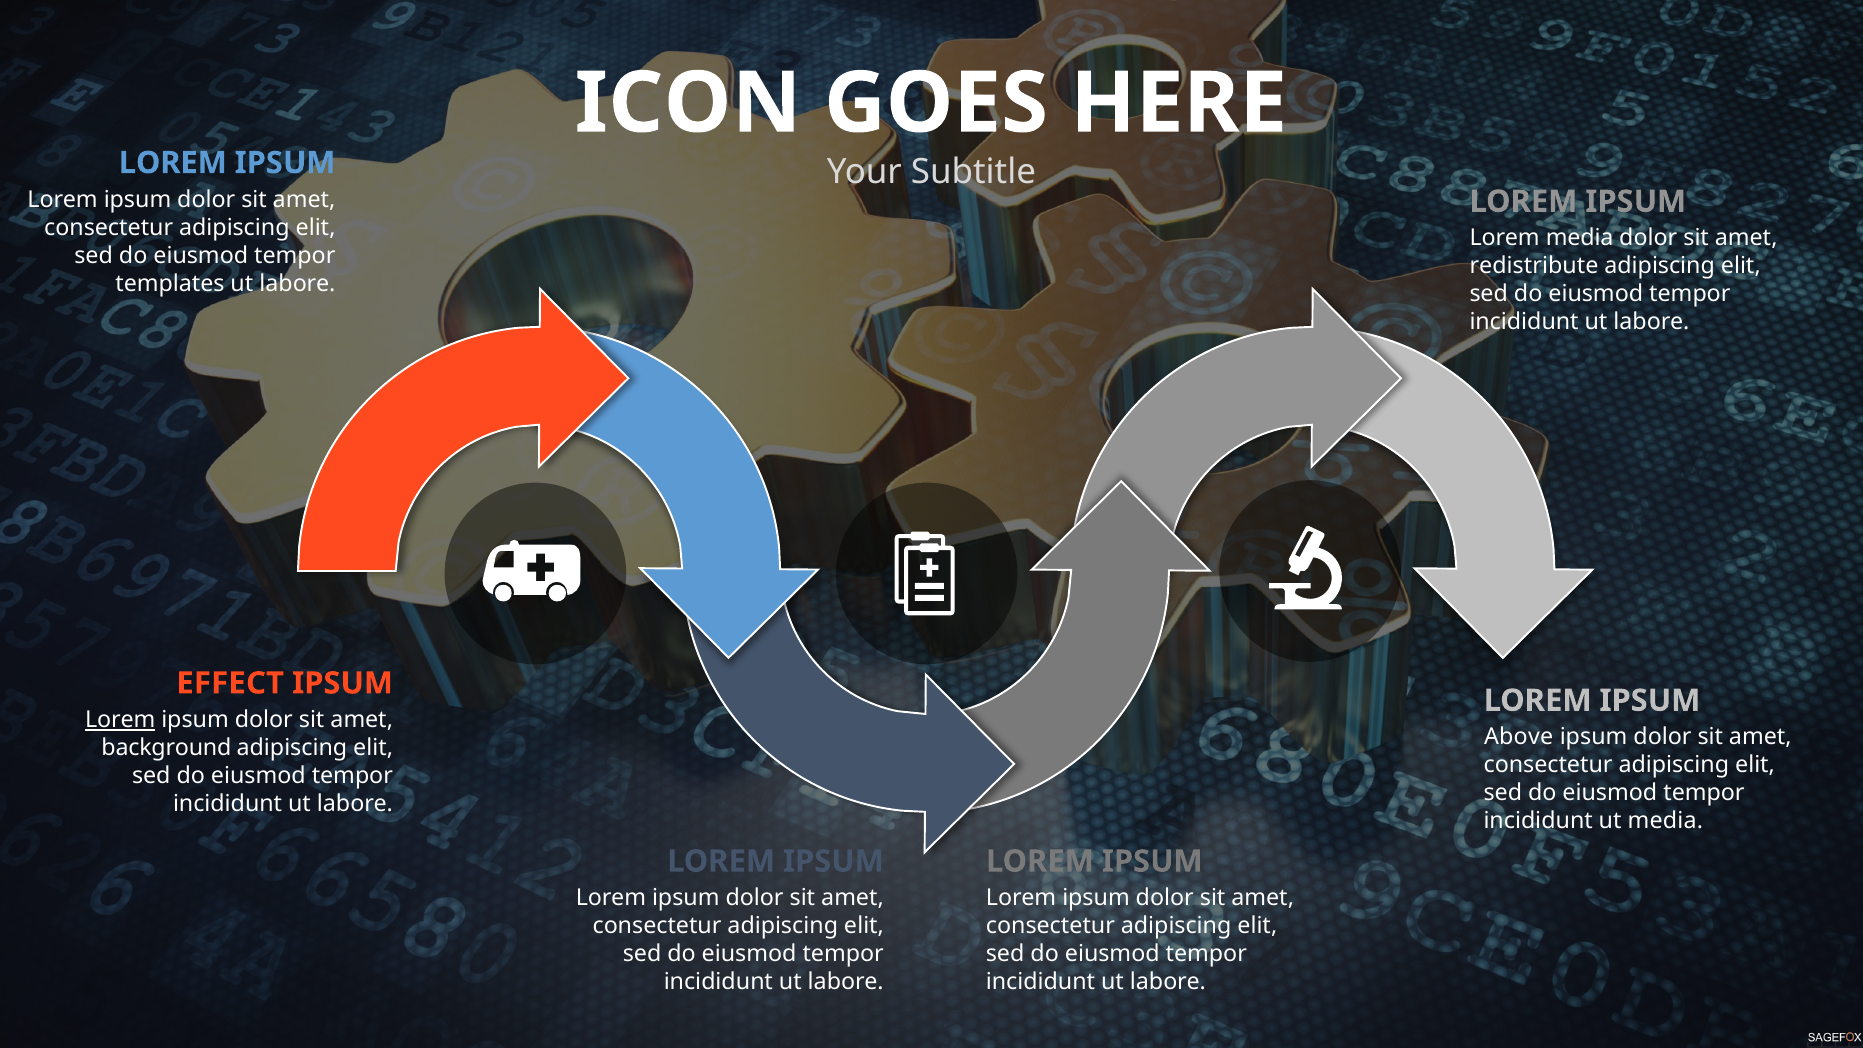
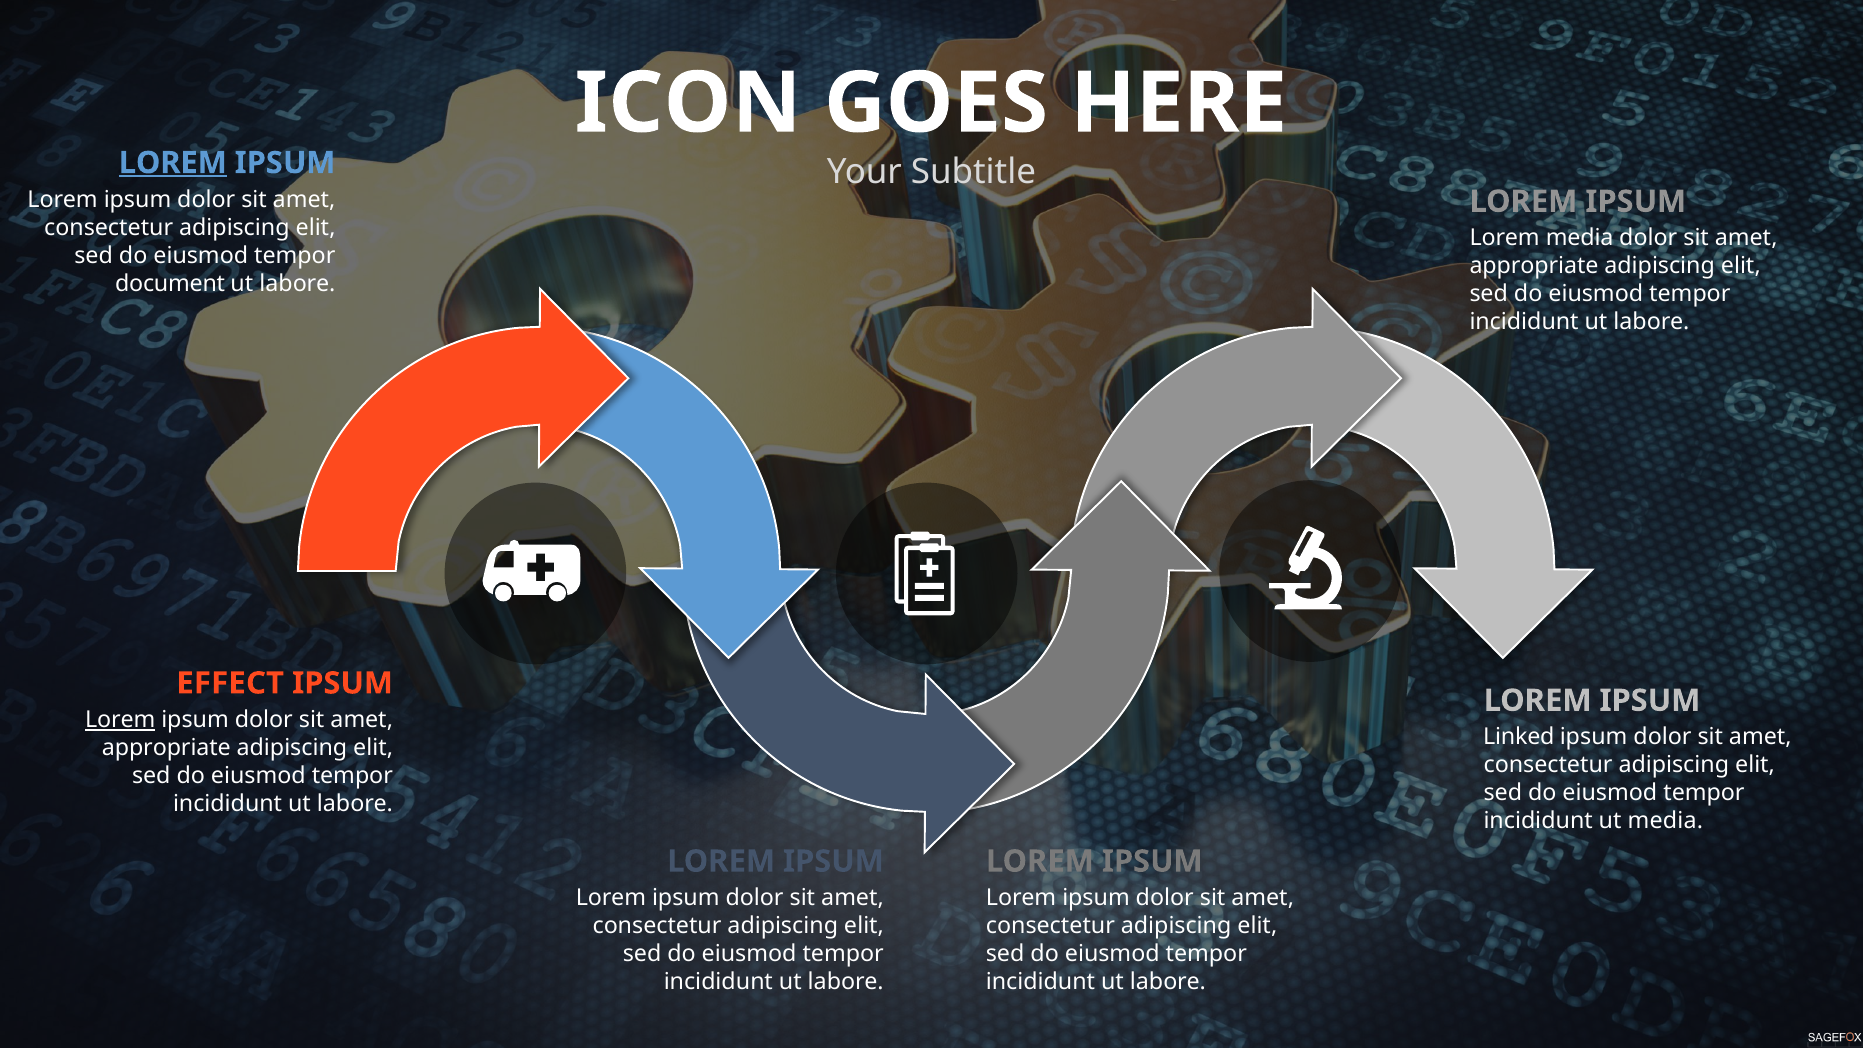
LOREM underline: none -> present (173, 163)
redistribute: redistribute -> appropriate (1534, 266)
templates: templates -> document (170, 283)
Above: Above -> Linked (1519, 737)
background: background -> appropriate (166, 748)
